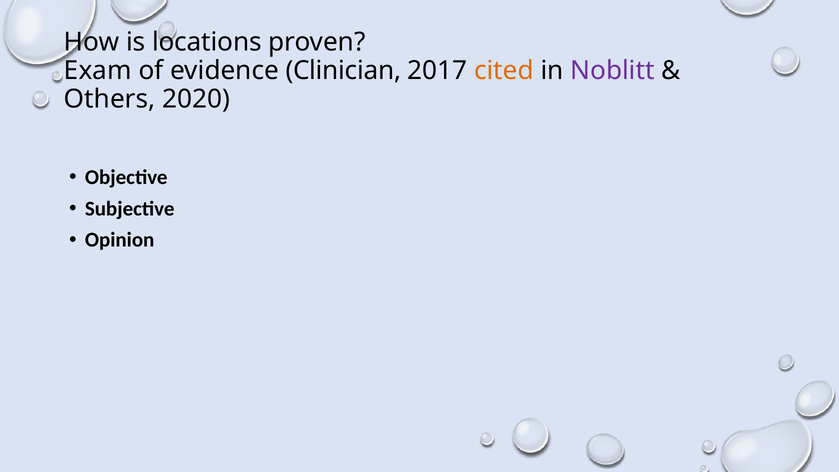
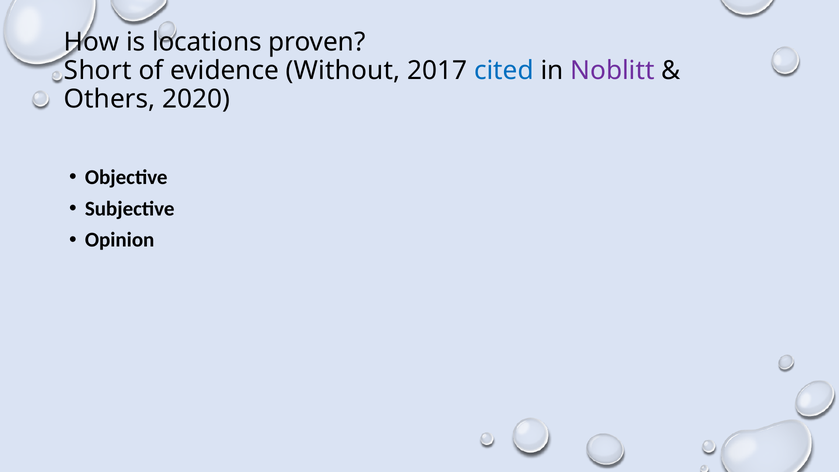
Exam: Exam -> Short (98, 71)
Clinician: Clinician -> Without (343, 71)
cited colour: orange -> blue (504, 71)
